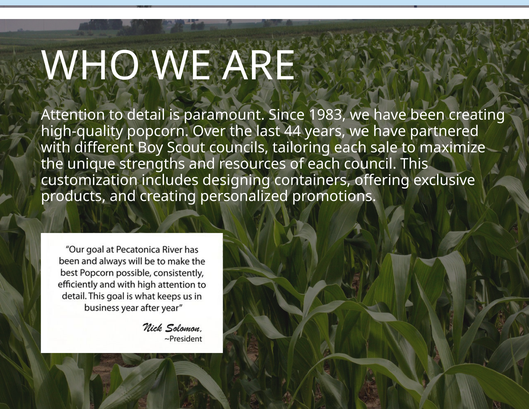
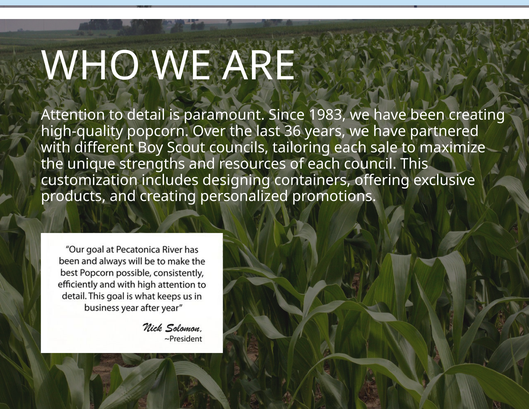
44: 44 -> 36 (293, 131)
